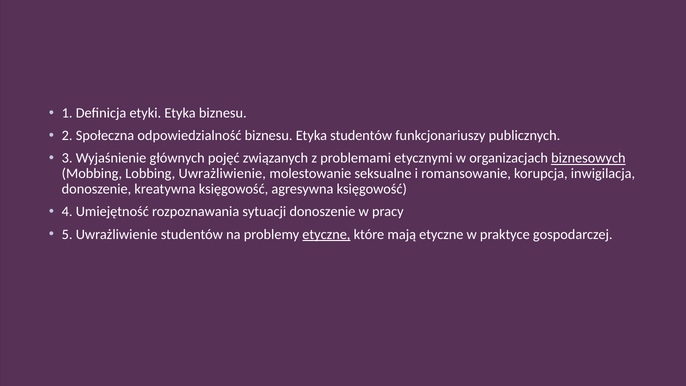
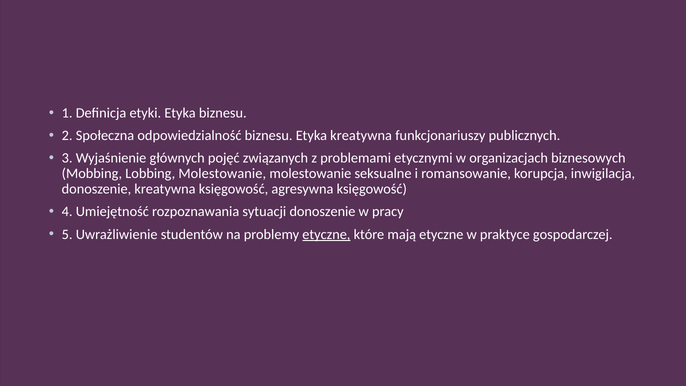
Etyka studentów: studentów -> kreatywna (361, 136)
biznesowych underline: present -> none (588, 158)
Lobbing Uwrażliwienie: Uwrażliwienie -> Molestowanie (222, 174)
